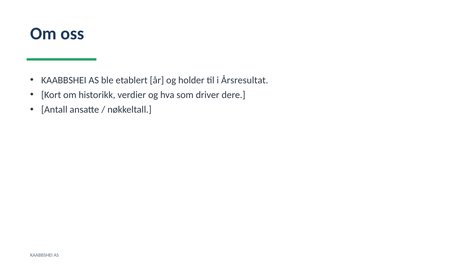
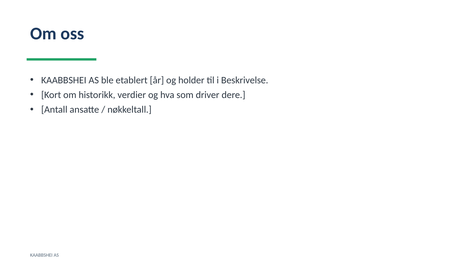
Årsresultat: Årsresultat -> Beskrivelse (245, 80)
